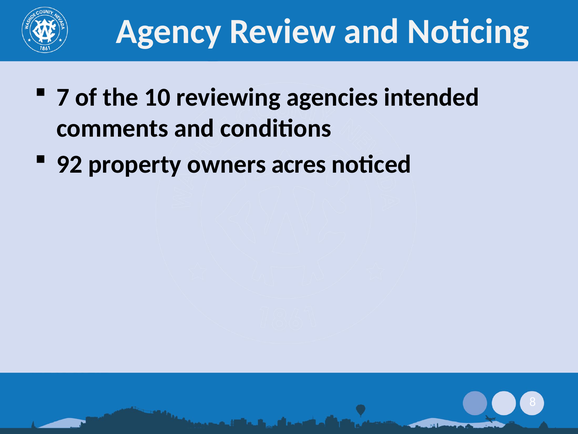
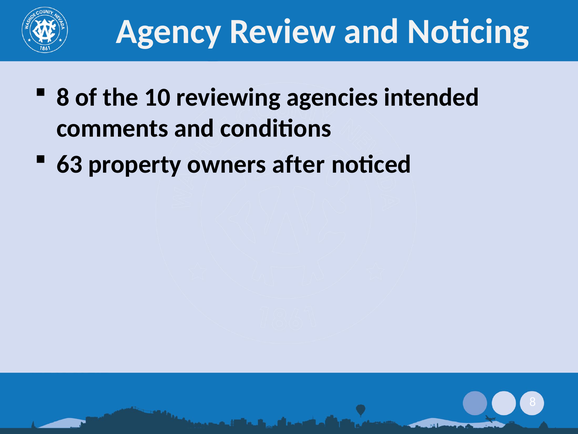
7: 7 -> 8 (63, 97)
92: 92 -> 63 (69, 164)
acres: acres -> after (299, 164)
